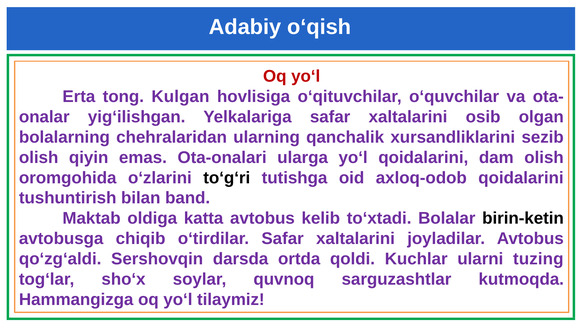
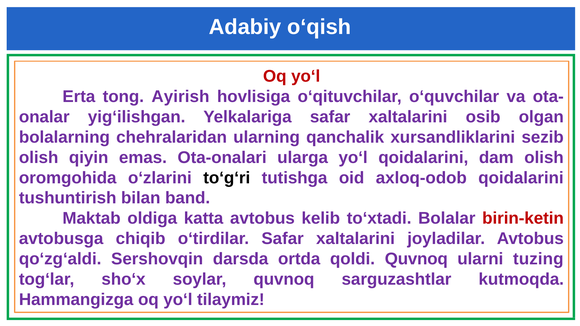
Kulgan: Kulgan -> Ayirish (180, 97)
birin-ketin colour: black -> red (523, 219)
qoldi Kuchlar: Kuchlar -> Quvnoq (416, 259)
